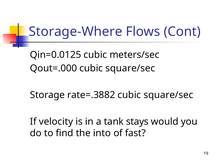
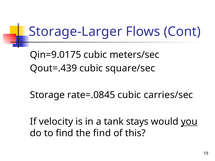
Storage-Where: Storage-Where -> Storage-Larger (75, 32)
Qin=0.0125: Qin=0.0125 -> Qin=9.0175 (56, 55)
Qout=.000: Qout=.000 -> Qout=.439 (53, 68)
rate=.3882: rate=.3882 -> rate=.0845 (91, 95)
square/sec: square/sec -> carries/sec (168, 95)
you underline: none -> present (189, 122)
the into: into -> find (102, 133)
fast: fast -> this (135, 133)
